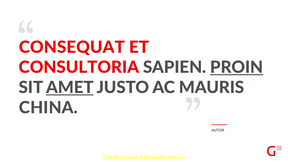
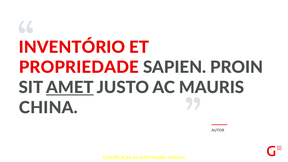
CONSEQUAT: CONSEQUAT -> INVENTÓRIO (72, 47)
CONSULTORIA: CONSULTORIA -> PROPRIEDADE (79, 67)
PROIN underline: present -> none (237, 67)
